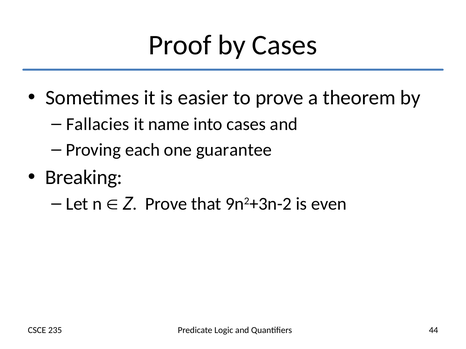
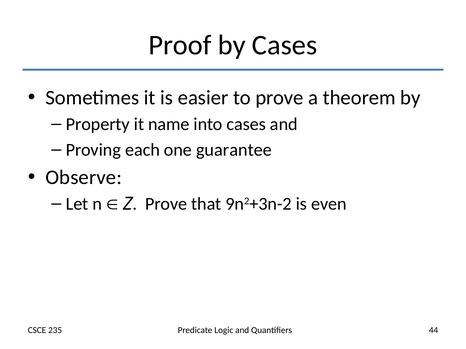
Fallacies: Fallacies -> Property (98, 125)
Breaking: Breaking -> Observe (84, 178)
